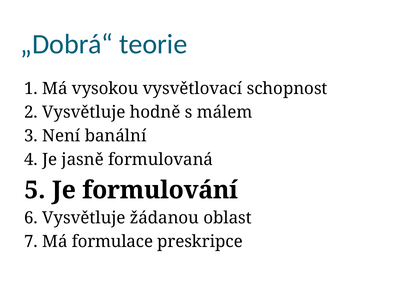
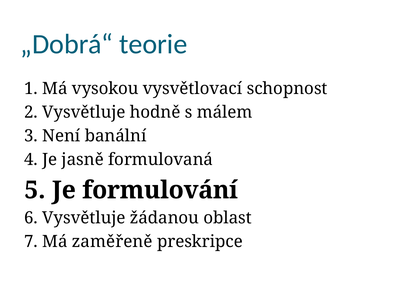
formulace: formulace -> zaměřeně (112, 241)
